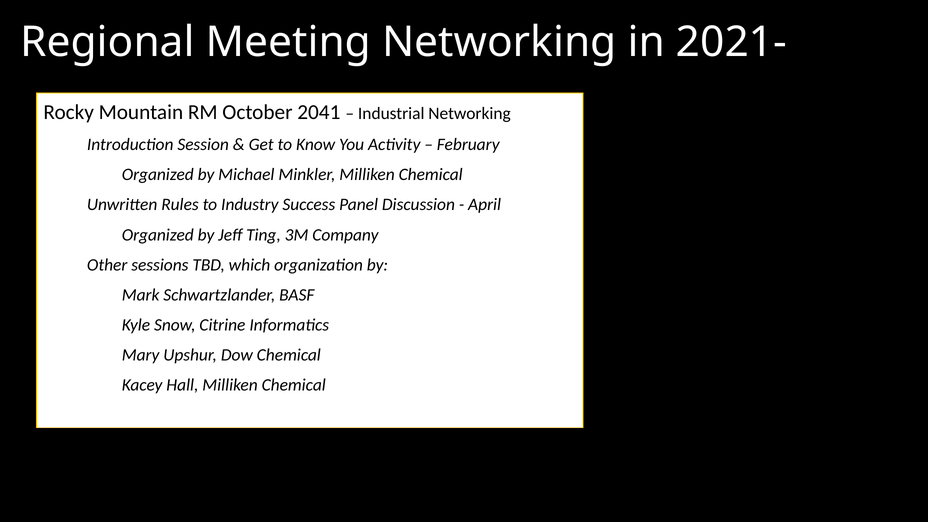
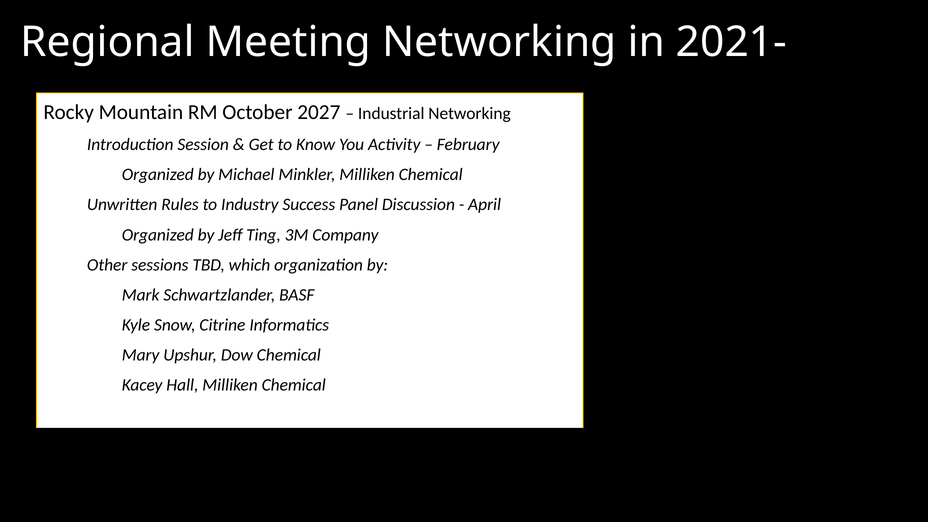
2041: 2041 -> 2027 (319, 112)
